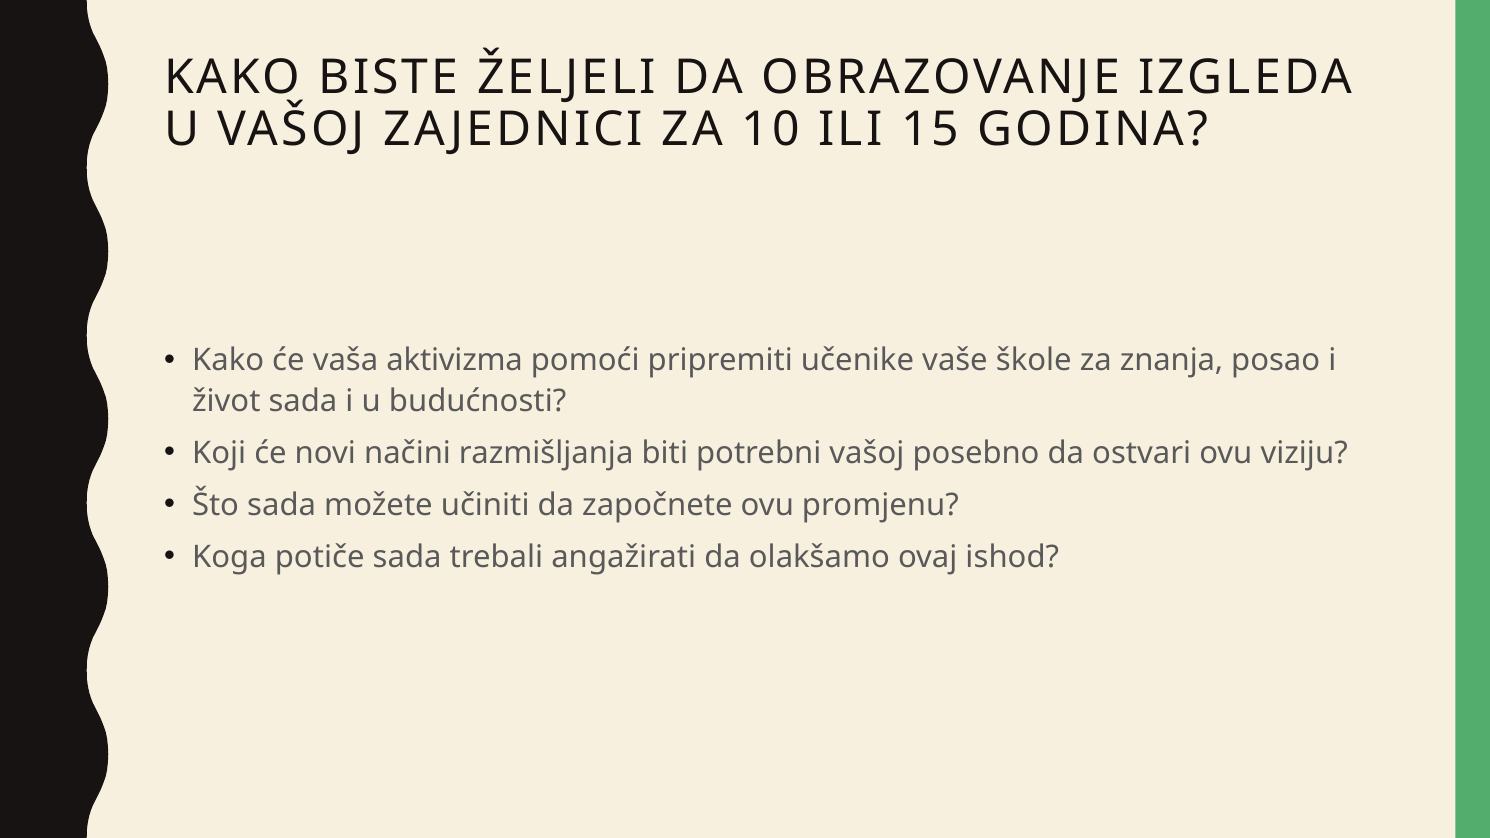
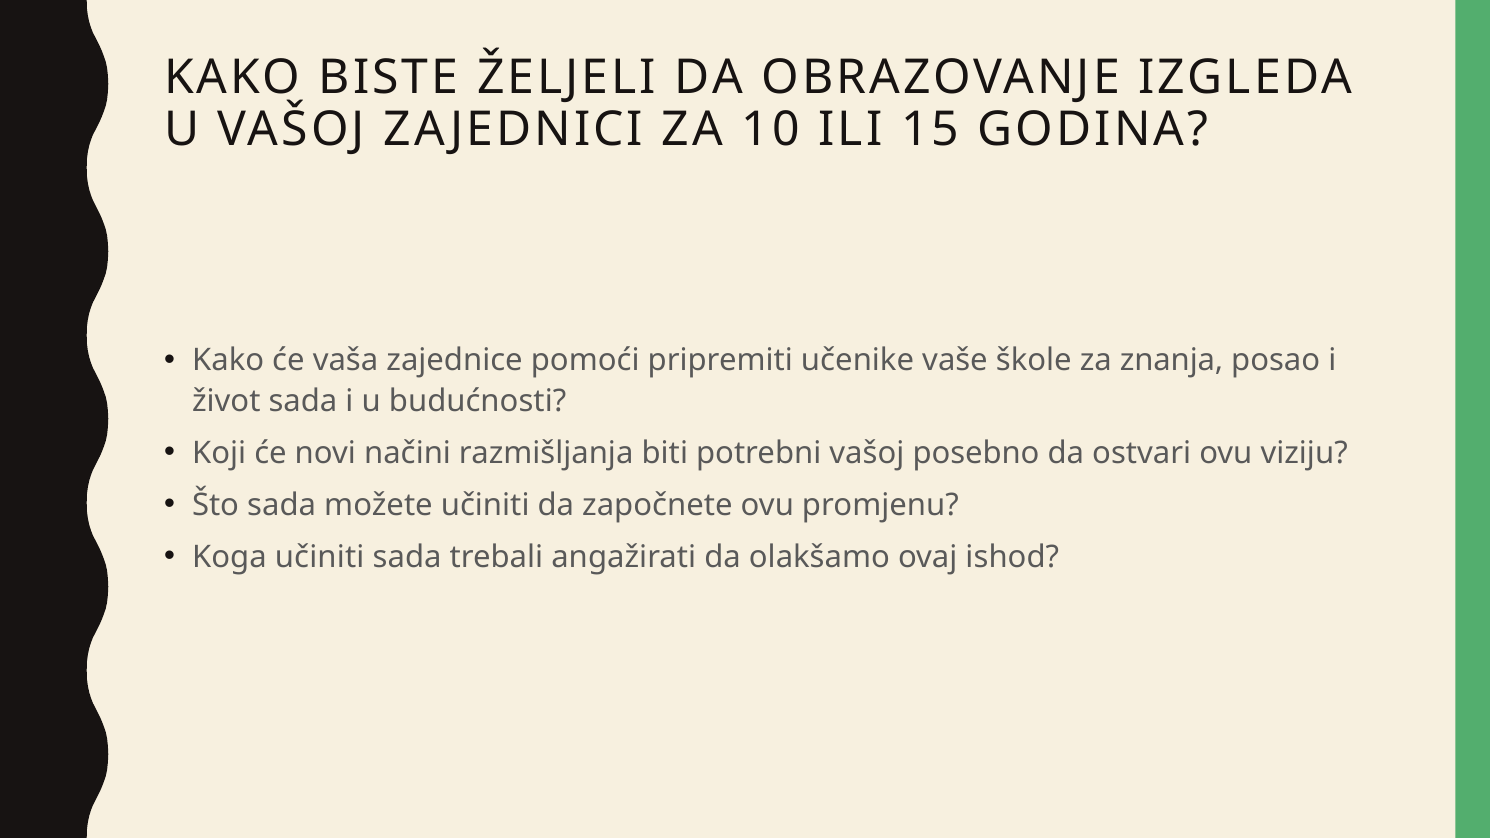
aktivizma: aktivizma -> zajednice (455, 361)
Koga potiče: potiče -> učiniti (320, 557)
